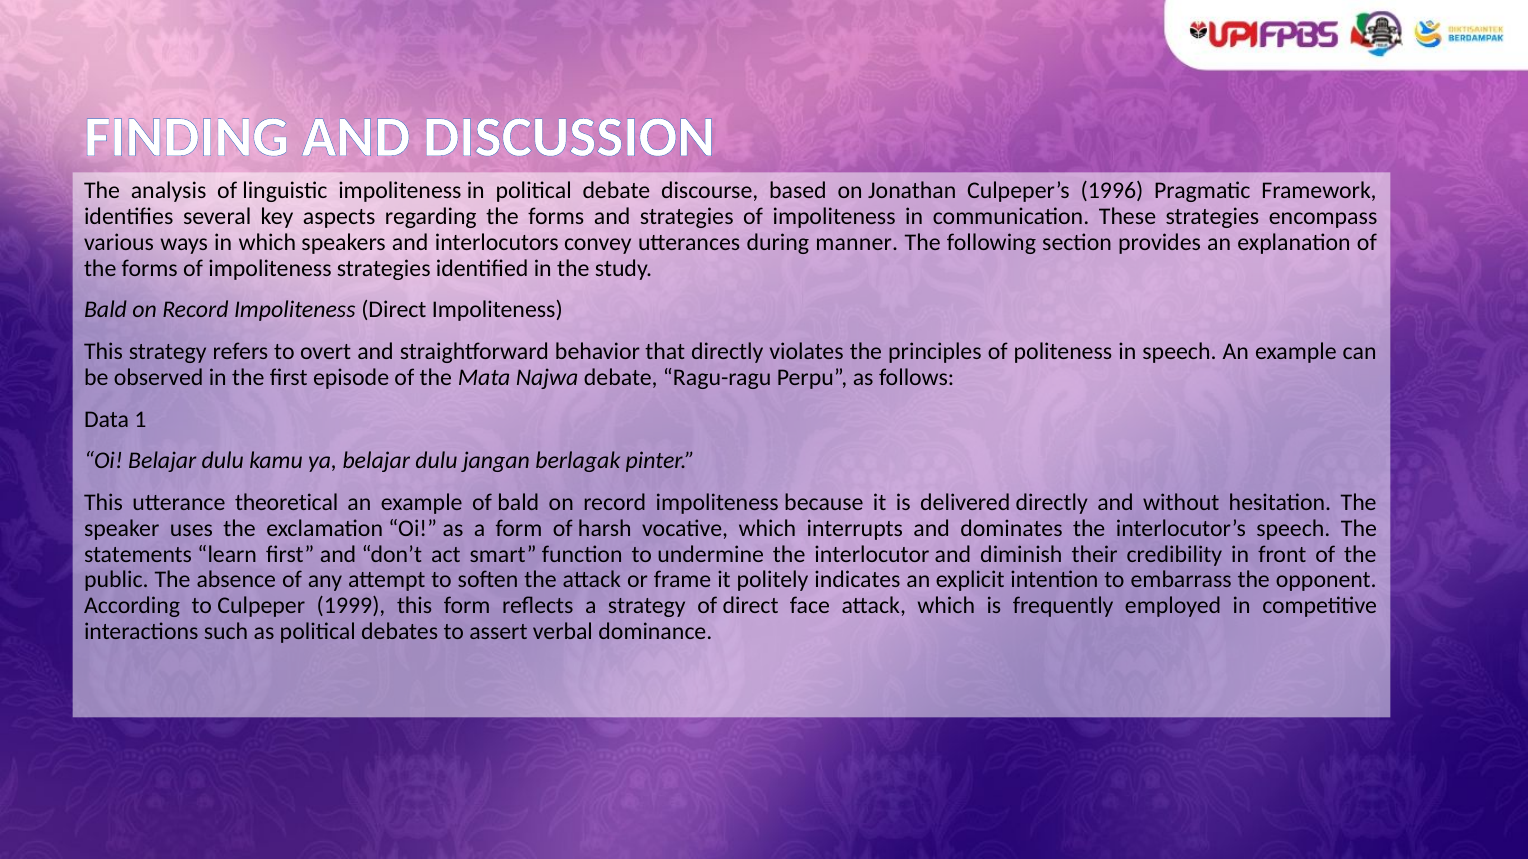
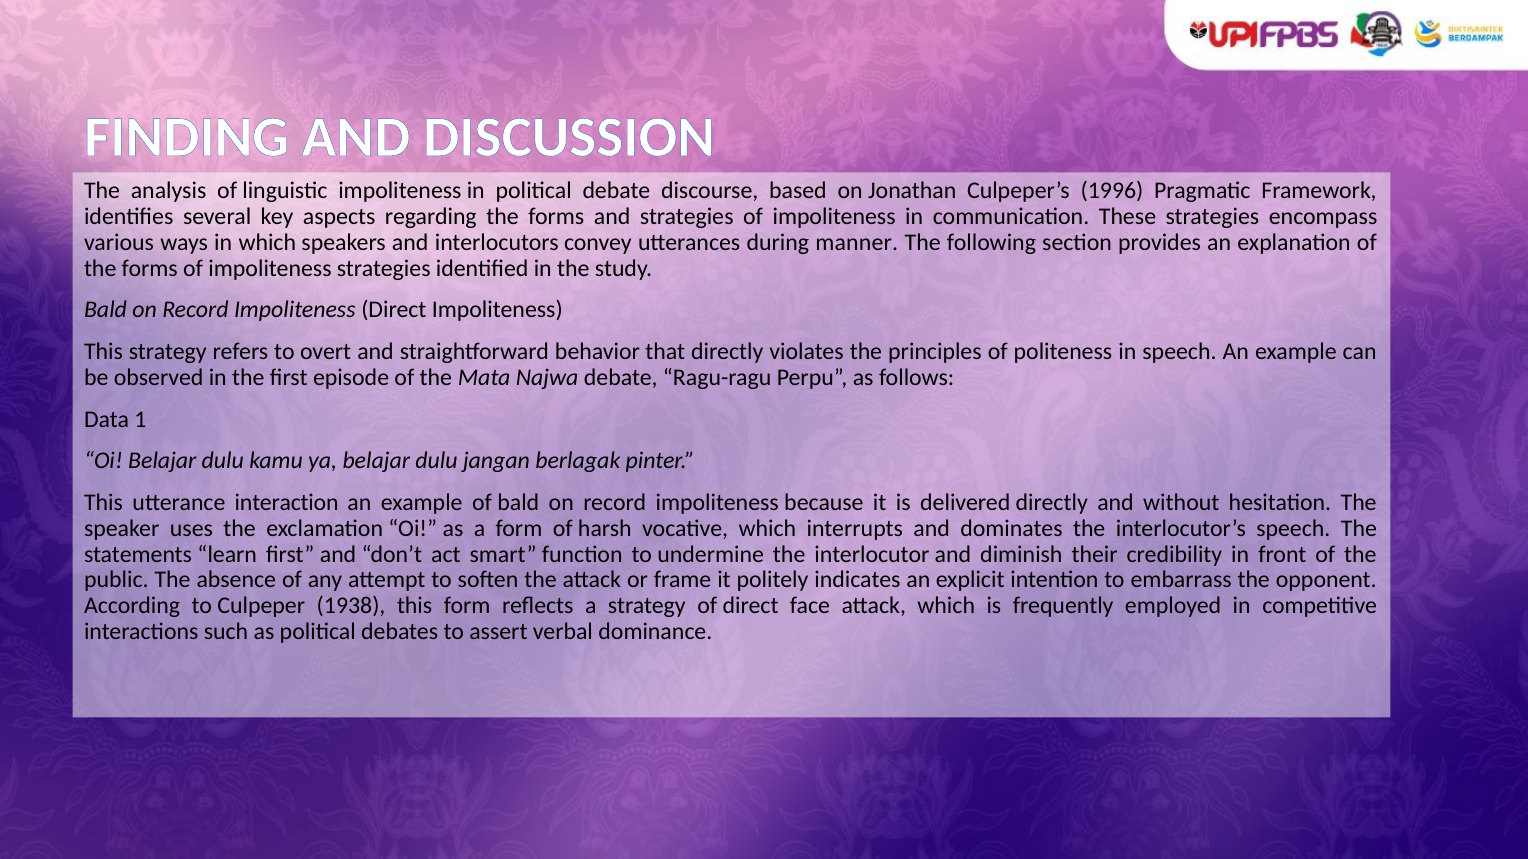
theoretical: theoretical -> interaction (287, 503)
1999: 1999 -> 1938 (351, 606)
